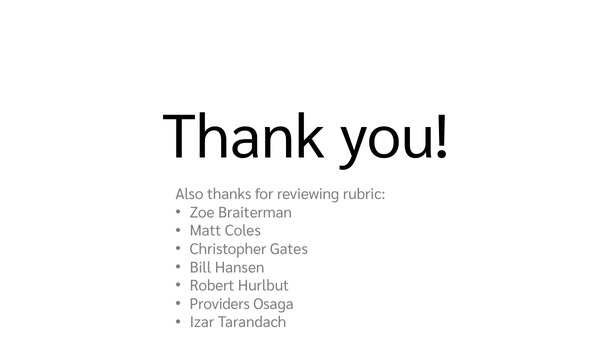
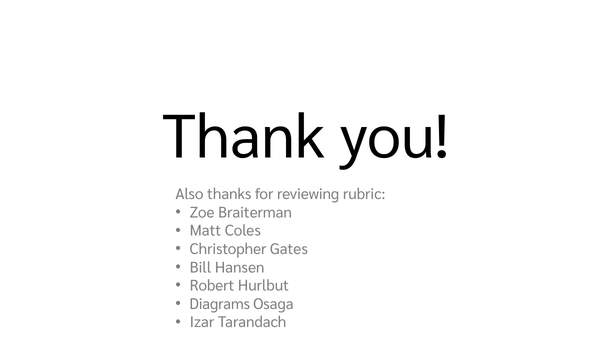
Providers: Providers -> Diagrams (220, 304)
